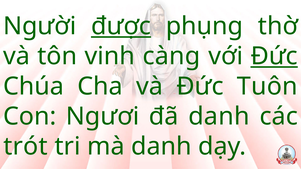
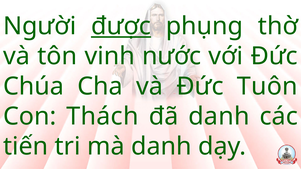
càng: càng -> nước (172, 56)
Đức underline: present -> none (274, 56)
Ngươi: Ngươi -> Thách (102, 117)
trót: trót -> tiến (26, 147)
